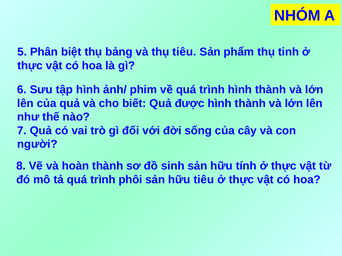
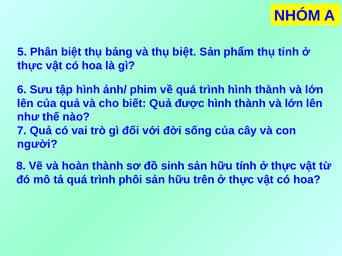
thụ tiêu: tiêu -> biệt (184, 52)
hữu tiêu: tiêu -> trên (204, 180)
